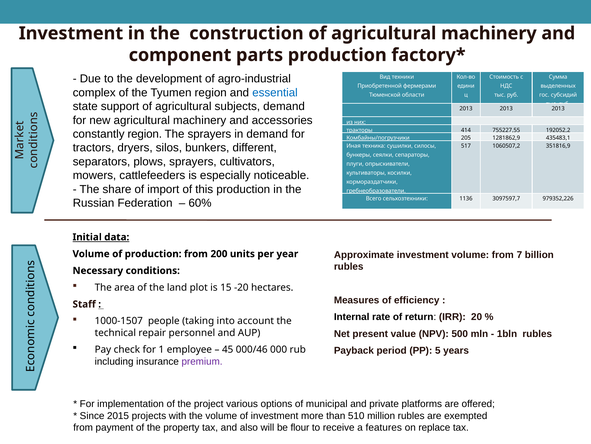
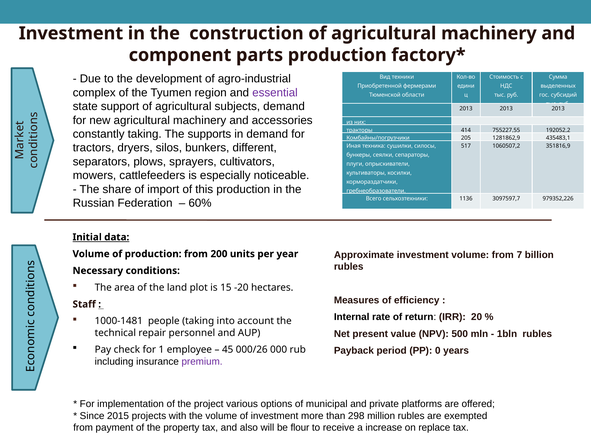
essential colour: blue -> purple (275, 92)
constantly region: region -> taking (145, 134)
The sprayers: sprayers -> supports (209, 134)
1000-1507: 1000-1507 -> 1000-1481 (119, 320)
000/46: 000/46 -> 000/26 (252, 349)
5: 5 -> 0 (438, 350)
510: 510 -> 298 (356, 415)
features: features -> increase (384, 427)
